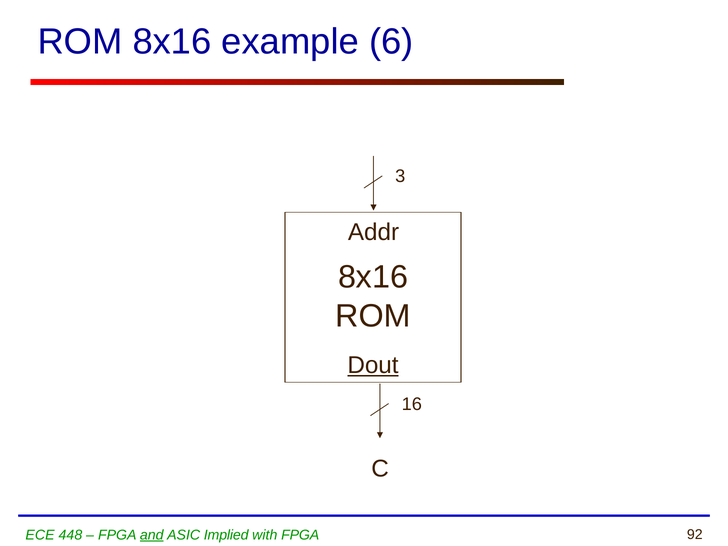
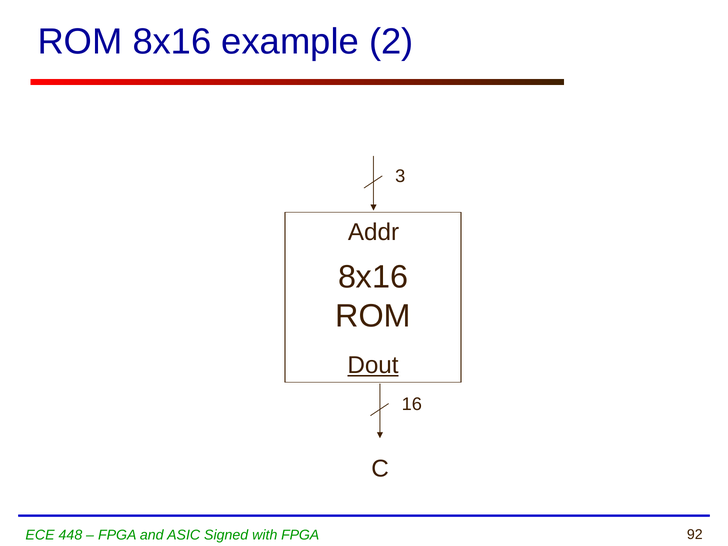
6: 6 -> 2 (391, 42)
and underline: present -> none (152, 535)
Implied: Implied -> Signed (226, 535)
